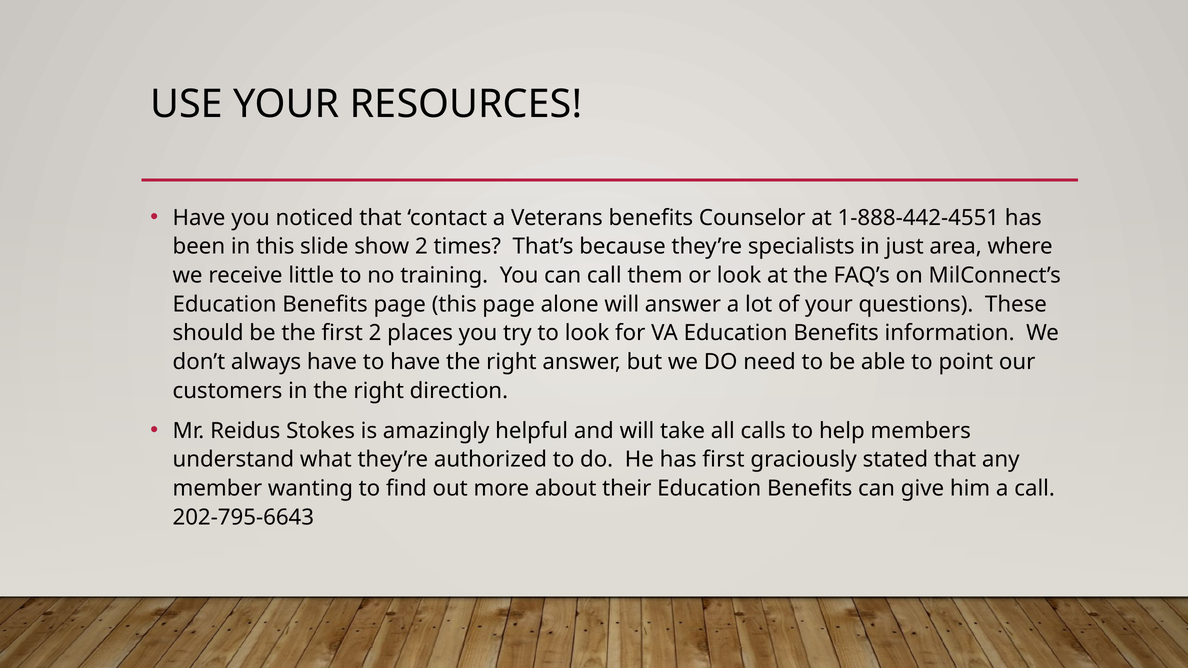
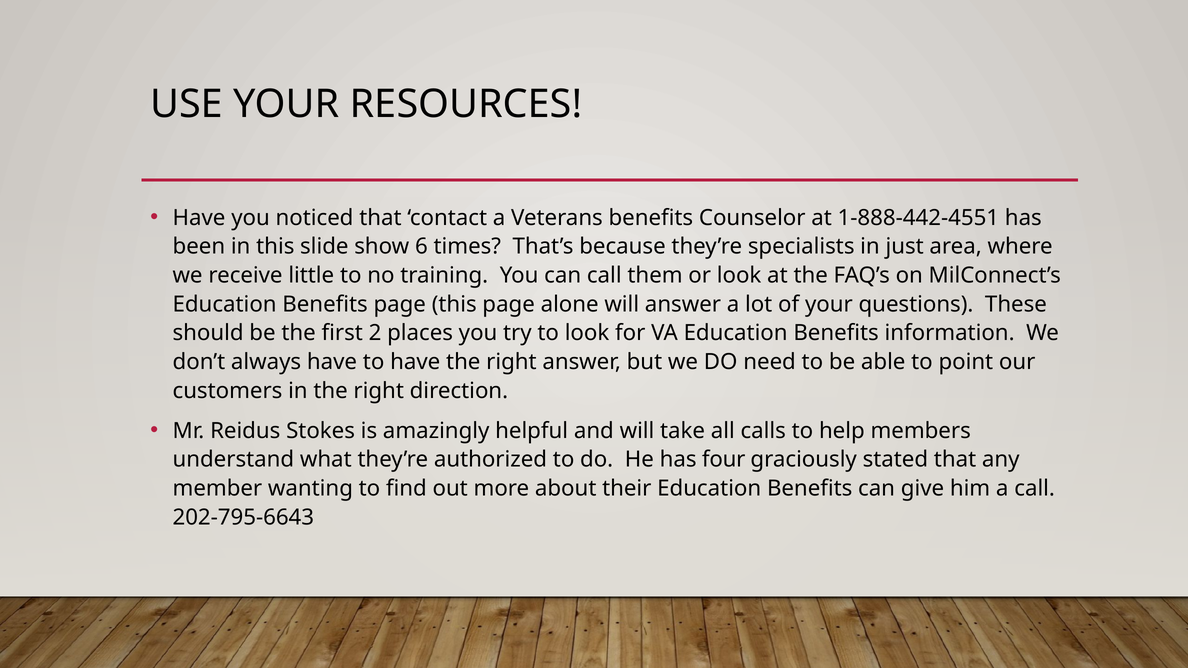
show 2: 2 -> 6 (421, 247)
has first: first -> four (724, 460)
